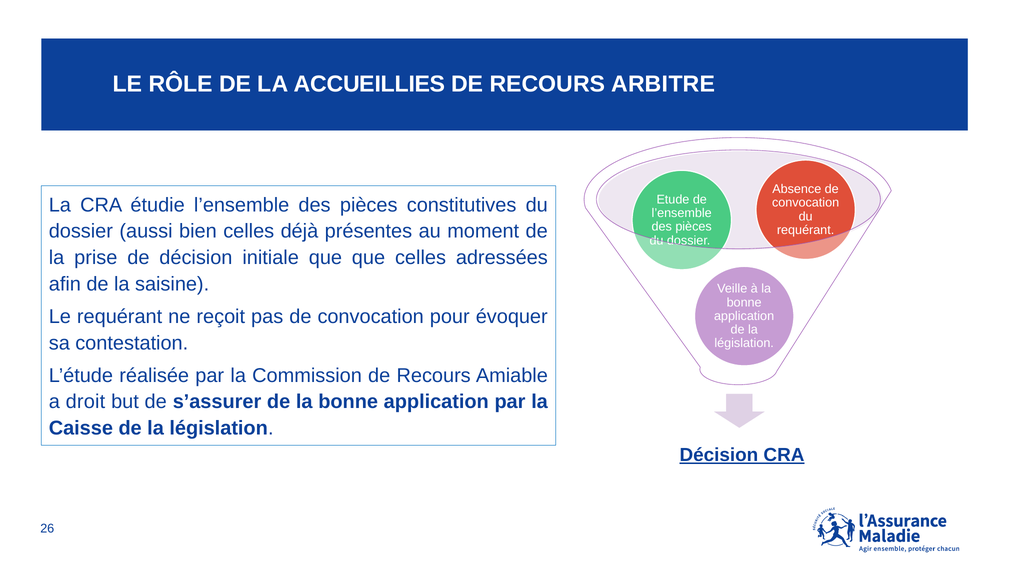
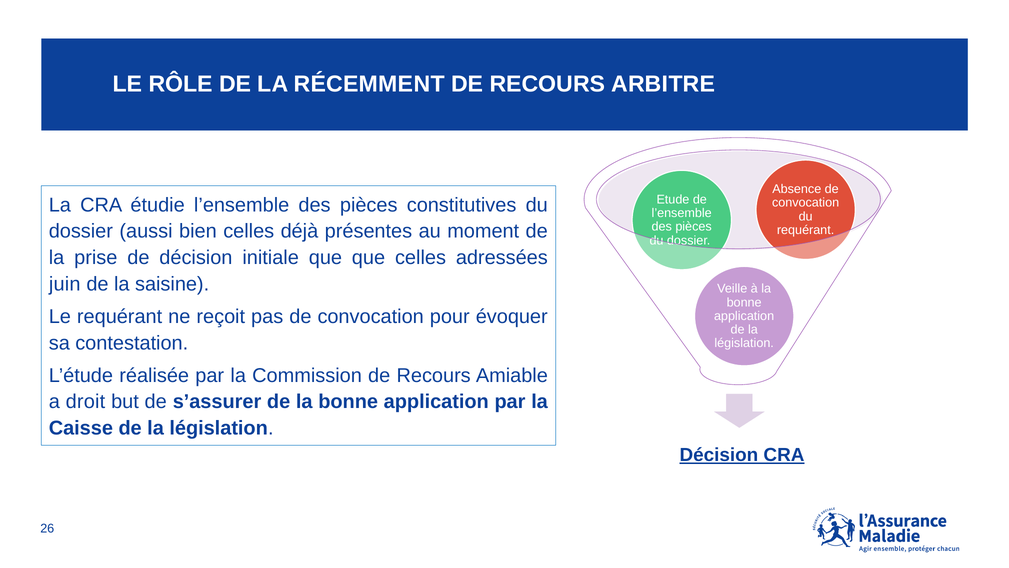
ACCUEILLIES: ACCUEILLIES -> RÉCEMMENT (369, 84)
afin: afin -> juin (65, 284)
